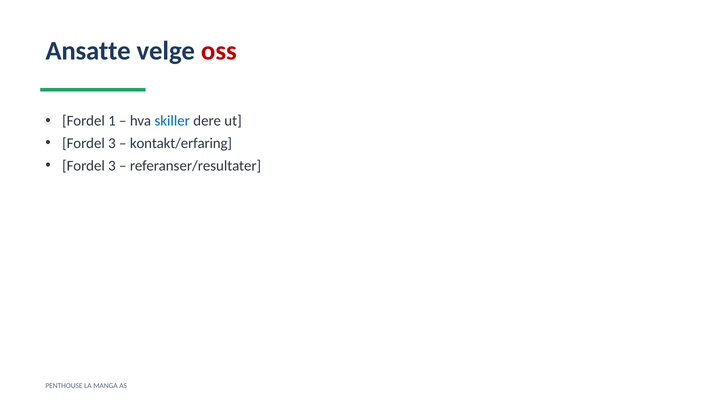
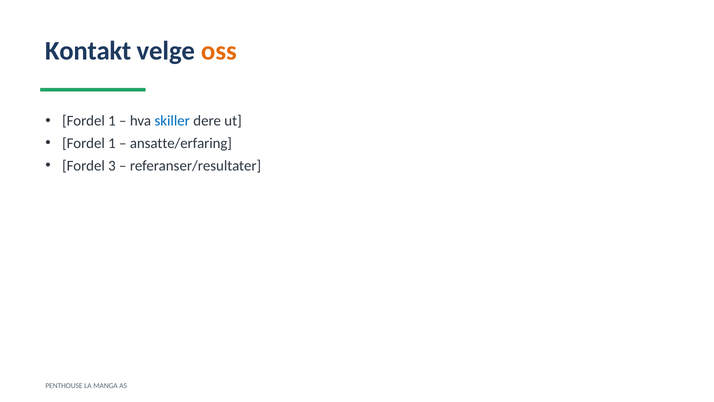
Ansatte: Ansatte -> Kontakt (88, 51)
oss colour: red -> orange (219, 51)
3: 3 -> 1 (112, 143)
kontakt/erfaring: kontakt/erfaring -> ansatte/erfaring (181, 143)
